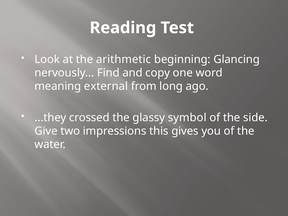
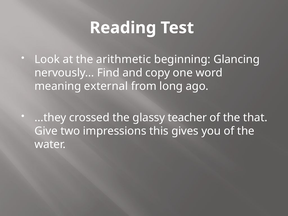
symbol: symbol -> teacher (187, 118)
side: side -> that (255, 118)
